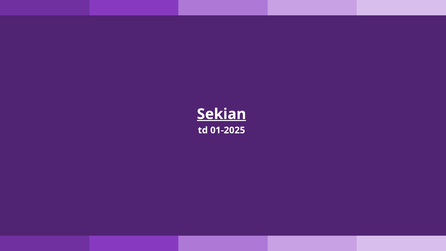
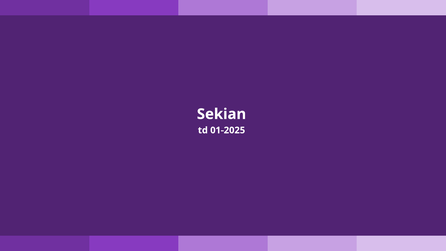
Sekian underline: present -> none (221, 114)
